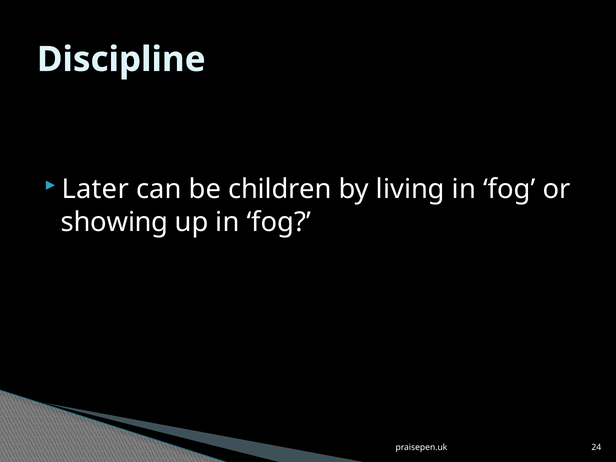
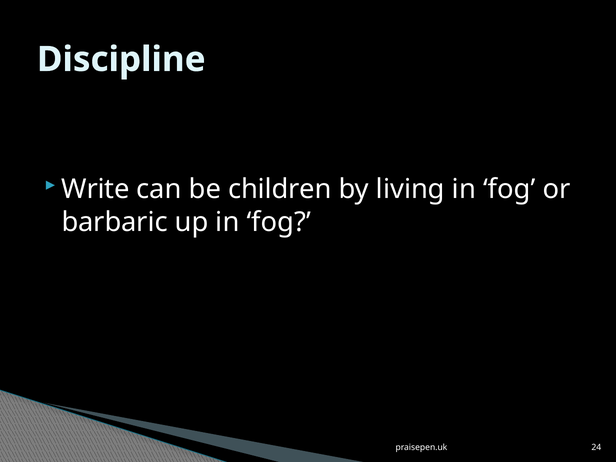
Later: Later -> Write (95, 189)
showing: showing -> barbaric (115, 222)
